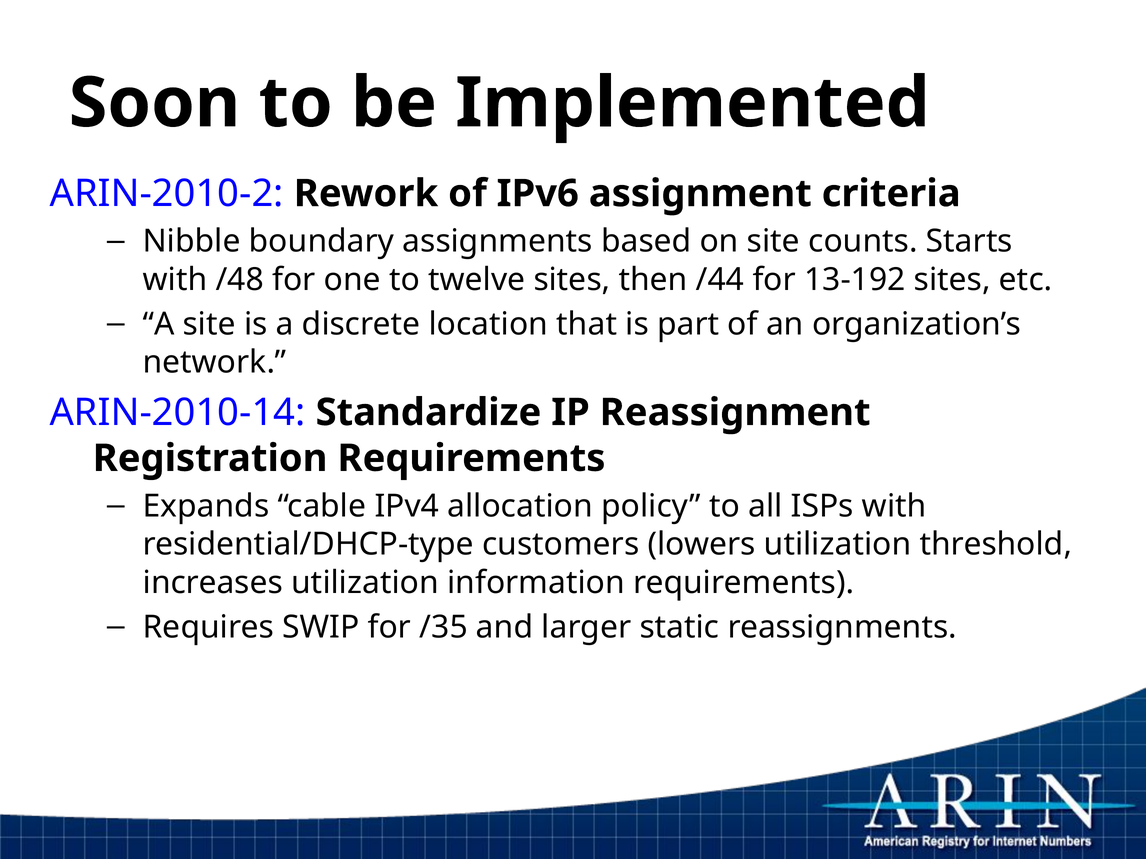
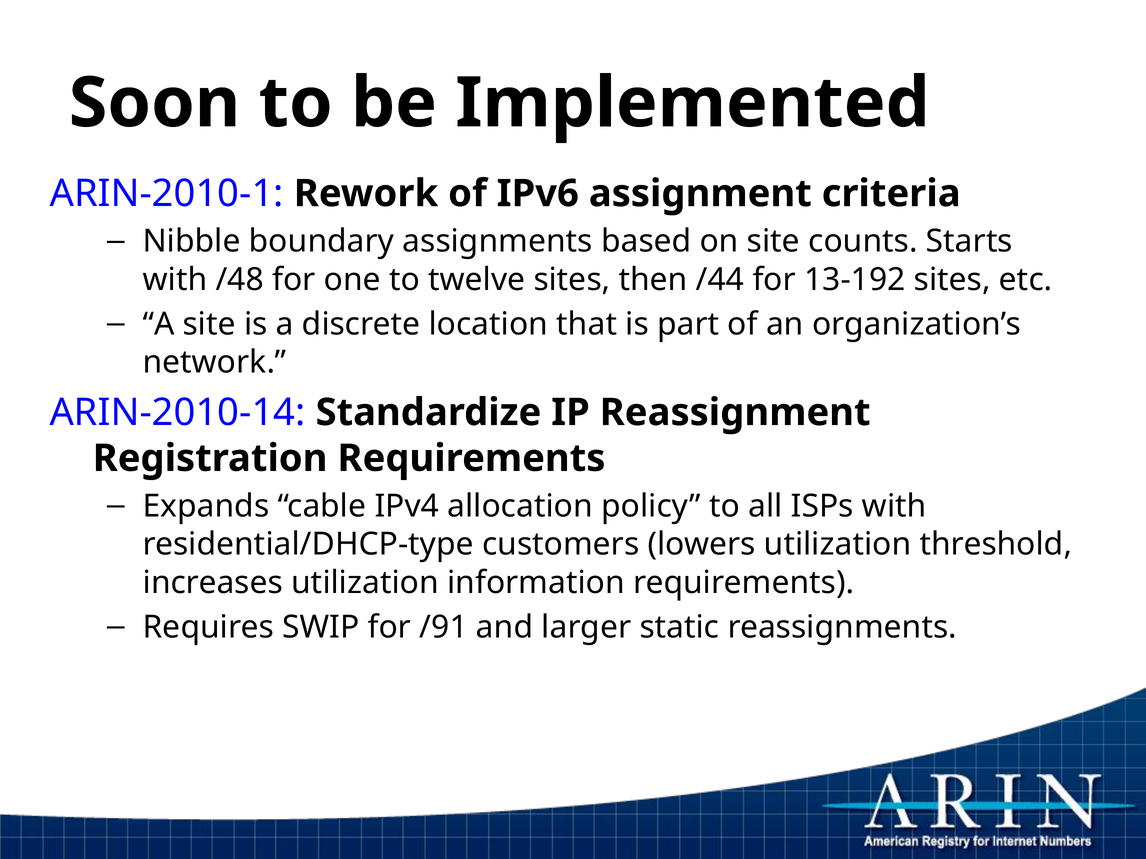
ARIN-2010-2: ARIN-2010-2 -> ARIN-2010-1 (167, 194)
/35: /35 -> /91 (444, 628)
